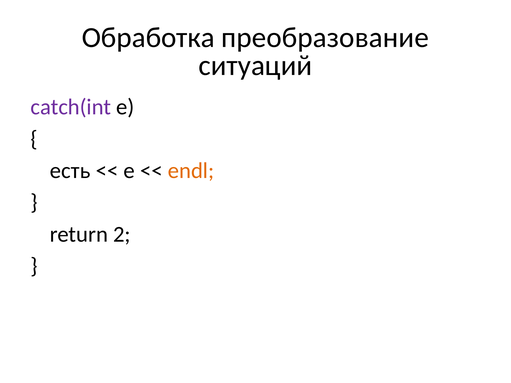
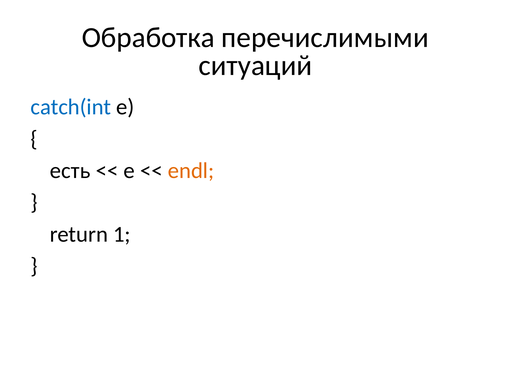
преобразование: преобразование -> перечислимыми (325, 38)
catch(int colour: purple -> blue (71, 107)
2: 2 -> 1 (122, 234)
